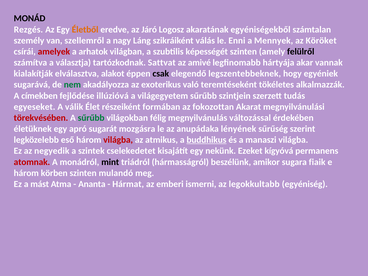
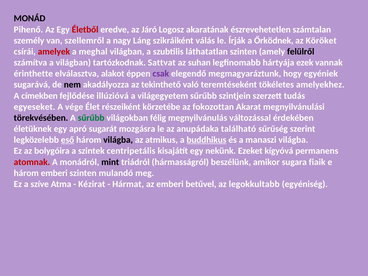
Rezgés: Rezgés -> Pihenő (28, 29)
Életből colour: orange -> red (85, 29)
egyéniségekből: egyéniségekből -> észrevehetetlen (261, 29)
Enni: Enni -> Írják (237, 41)
Mennyek: Mennyek -> Őrködnek (274, 41)
arhatok: arhatok -> meghal (93, 52)
képességét: képességét -> láthatatlan (207, 52)
a választja: választja -> világban (73, 63)
amivé: amivé -> suhan (199, 63)
akar: akar -> ezek (305, 63)
kialakítják: kialakítják -> érinthette (33, 74)
csak colour: black -> purple (161, 74)
legszentebbeknek: legszentebbeknek -> megmagyaráztunk (245, 74)
nem colour: green -> black (72, 85)
exoterikus: exoterikus -> tekinthető (161, 85)
alkalmazzák: alkalmazzák -> amelyekhez (320, 85)
válik: válik -> vége (74, 107)
formában: formában -> körzetébe (161, 107)
törekvésében colour: red -> black (41, 118)
lényének: lényének -> található (239, 129)
eső underline: none -> present (68, 140)
világba colour: red -> black (118, 140)
negyedik: negyedik -> bolygóira (52, 151)
cselekedetet: cselekedetet -> centripetális (131, 151)
három körben: körben -> emberi (54, 173)
mást: mást -> szíve (40, 184)
Ananta: Ananta -> Kézirat (92, 184)
ismerni: ismerni -> betűvel (201, 184)
